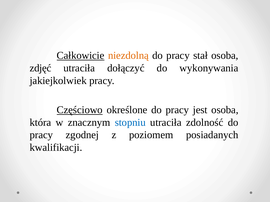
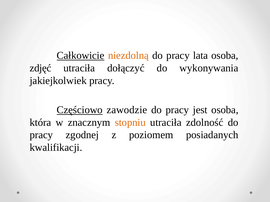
stał: stał -> lata (201, 56)
określone: określone -> zawodzie (127, 110)
stopniu colour: blue -> orange (130, 123)
